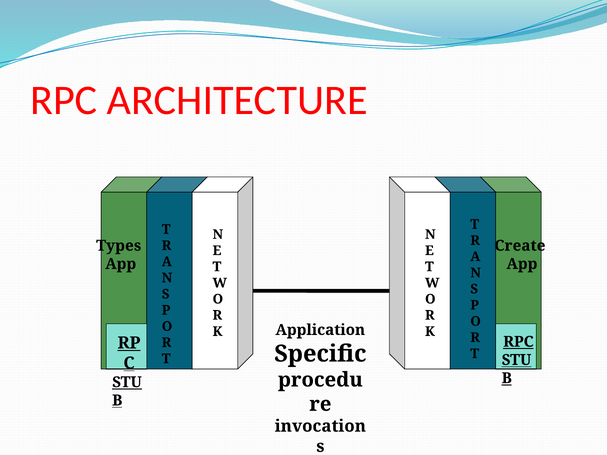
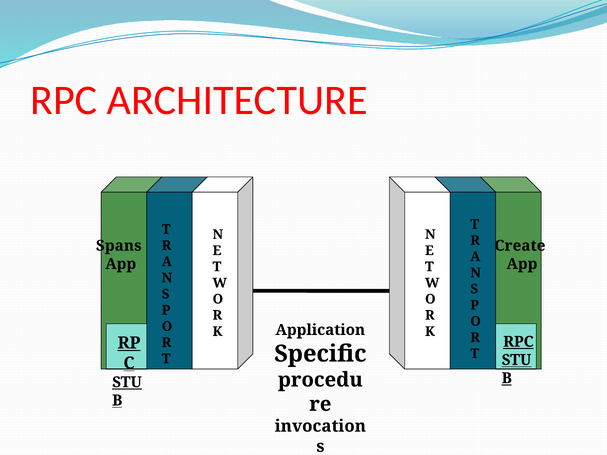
Types: Types -> Spans (119, 246)
